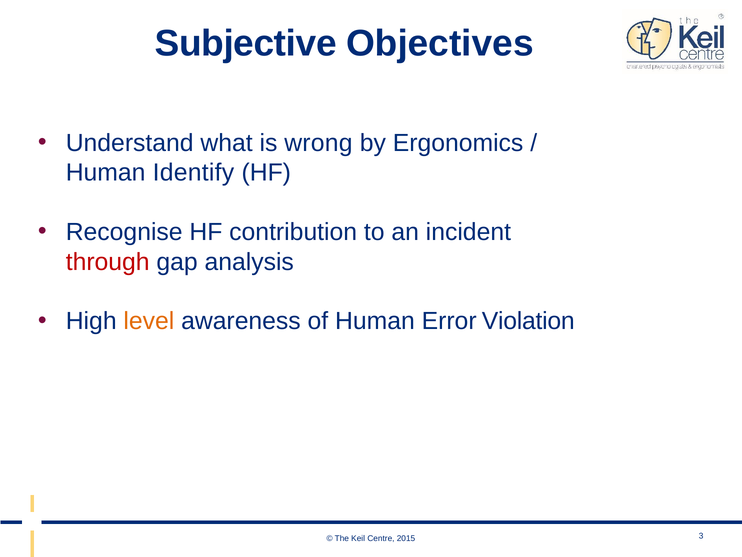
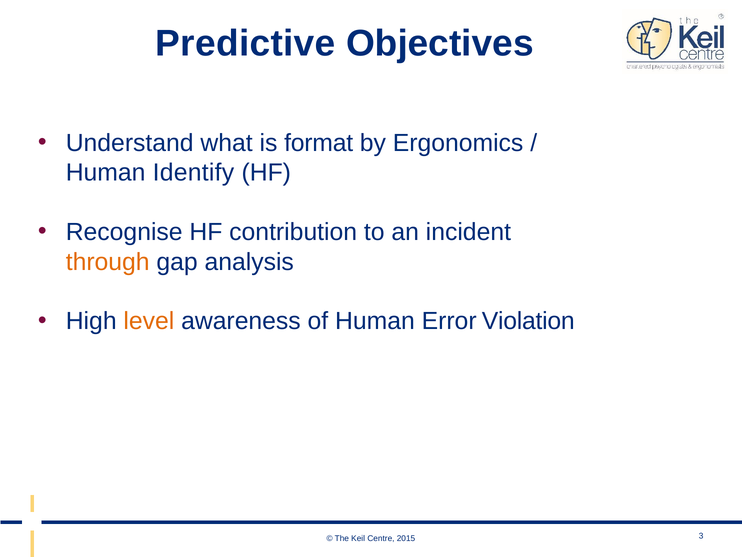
Subjective: Subjective -> Predictive (245, 44)
wrong: wrong -> format (319, 143)
through colour: red -> orange (108, 262)
